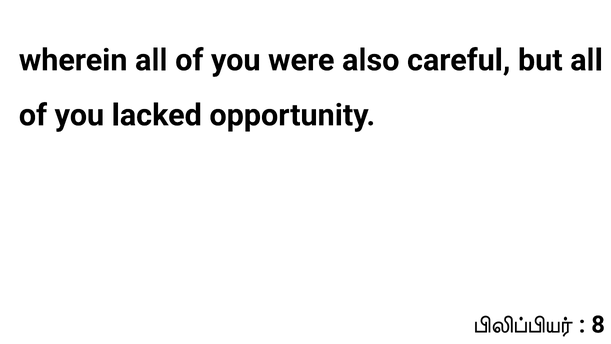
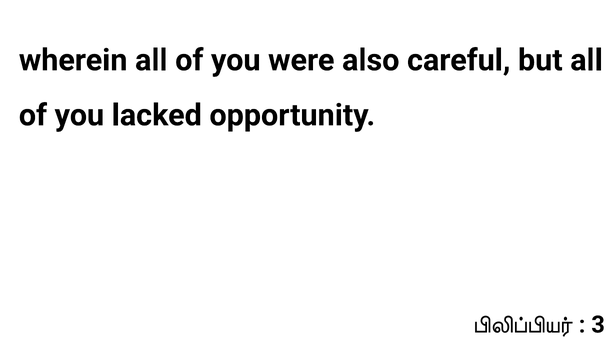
8: 8 -> 3 (598, 324)
